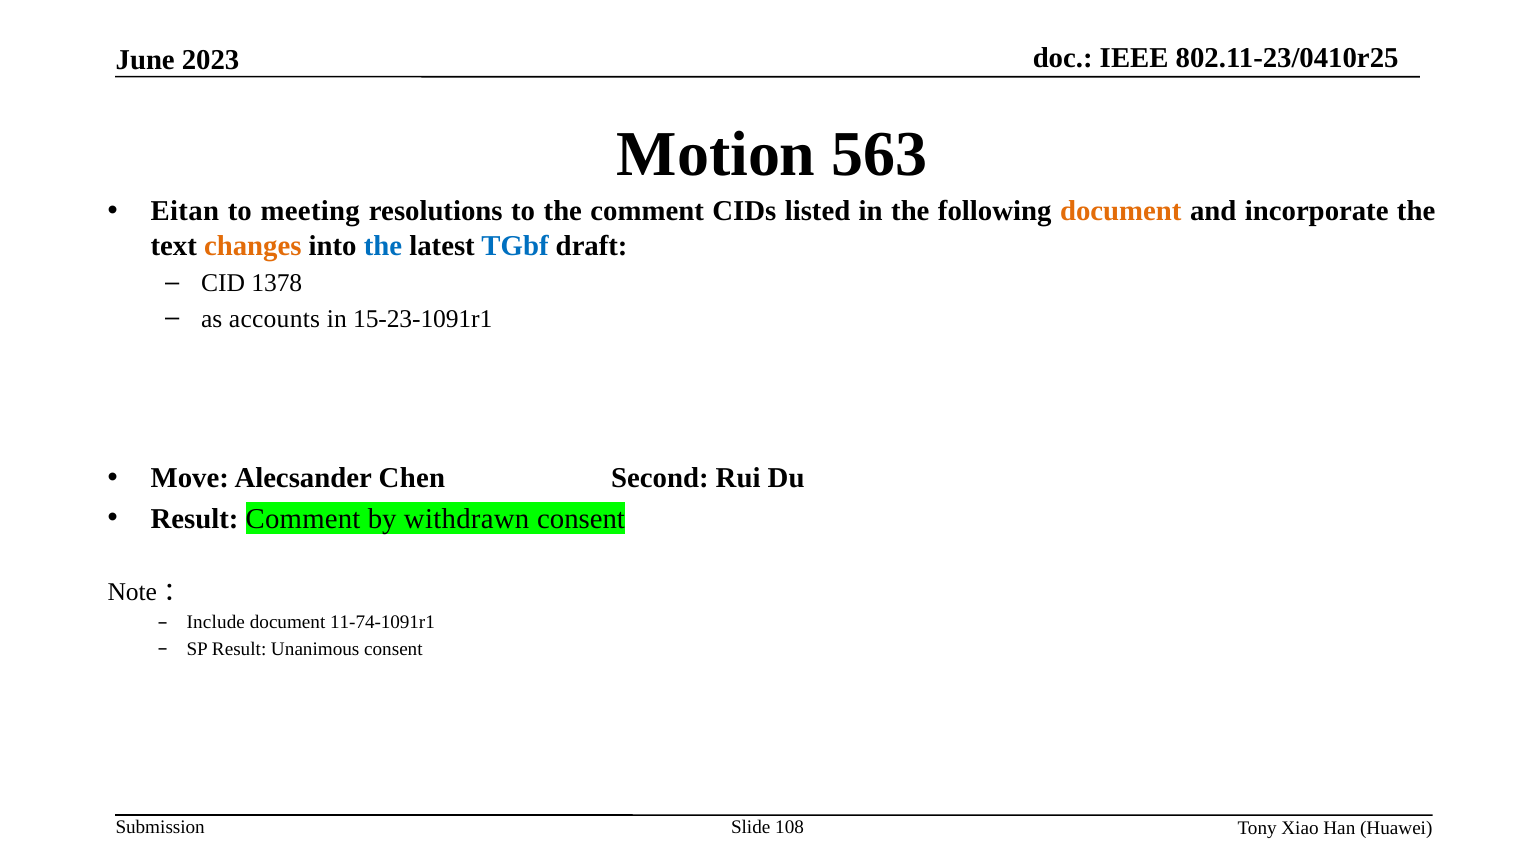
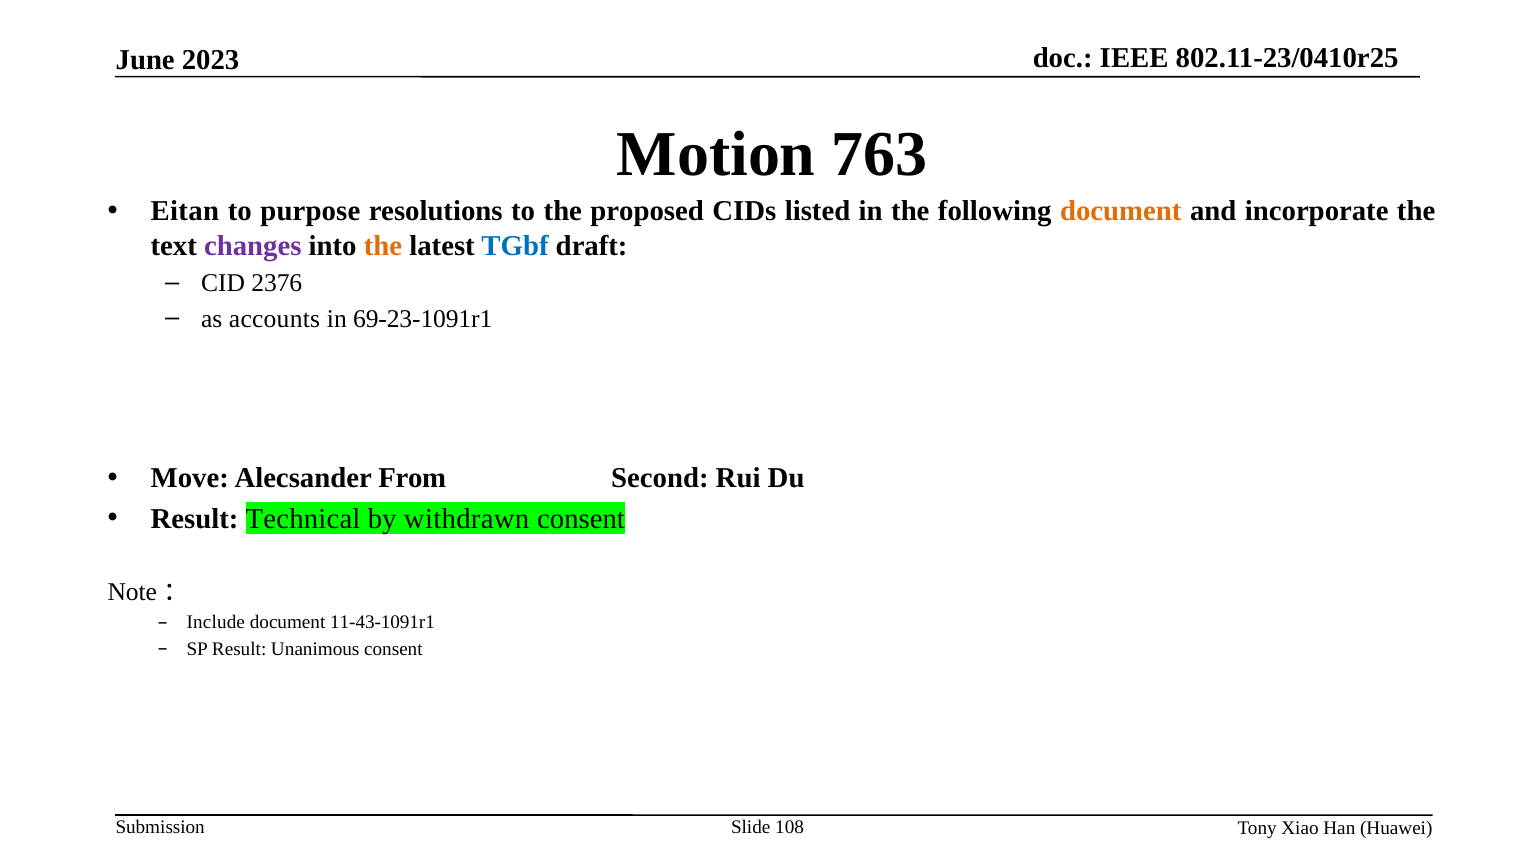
563: 563 -> 763 (879, 154)
meeting: meeting -> purpose (310, 211)
the comment: comment -> proposed (647, 211)
changes colour: orange -> purple (253, 246)
the colour: blue -> orange (383, 246)
1378: 1378 -> 2376 (277, 283)
15-23-1091r1: 15-23-1091r1 -> 69-23-1091r1 (423, 319)
Chen: Chen -> From (412, 479)
Result Comment: Comment -> Technical (303, 519)
11-74-1091r1: 11-74-1091r1 -> 11-43-1091r1 (383, 622)
